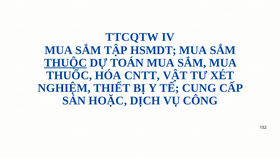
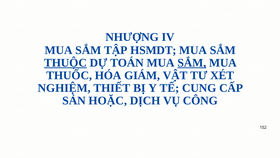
TTCQTW: TTCQTW -> NHƯỢNG (132, 37)
SẮM underline: none -> present (192, 63)
CNTT: CNTT -> GIÁM (142, 75)
